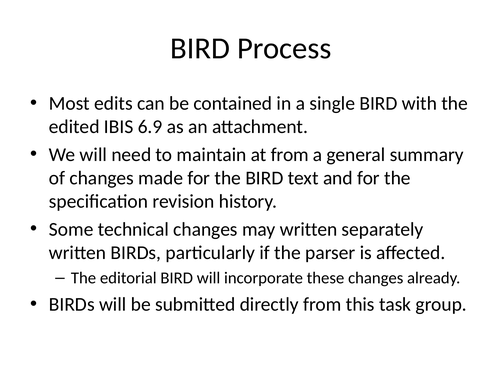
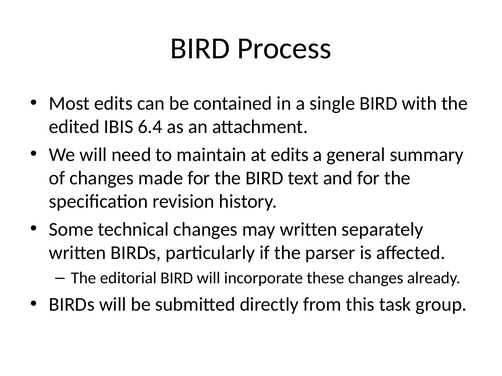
6.9: 6.9 -> 6.4 (150, 127)
at from: from -> edits (290, 155)
